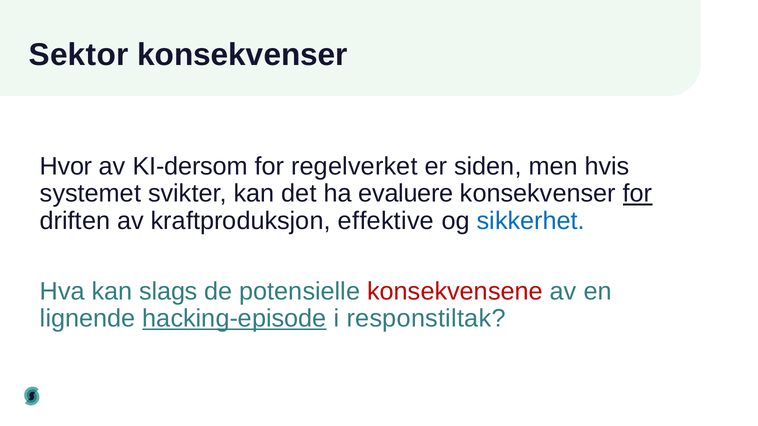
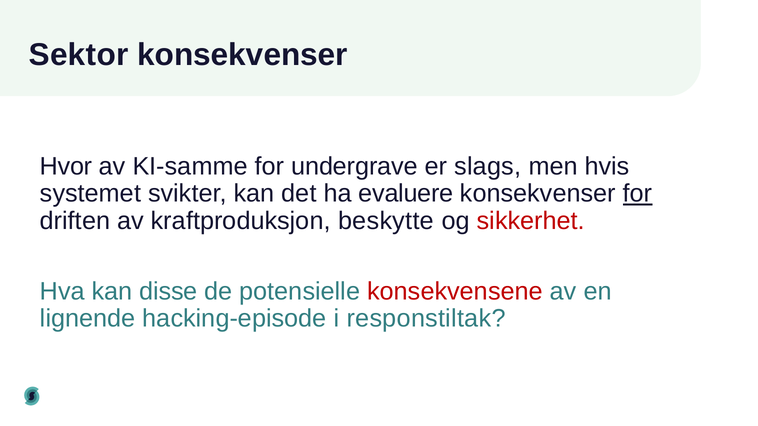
KI-dersom: KI-dersom -> KI-samme (190, 167)
regelverket: regelverket -> undergrave (355, 167)
siden: siden -> slags (488, 167)
effektive: effektive -> beskytte (386, 221)
sikkerhet colour: blue -> red (531, 221)
slags: slags -> disse (168, 292)
hacking-episode underline: present -> none (234, 319)
